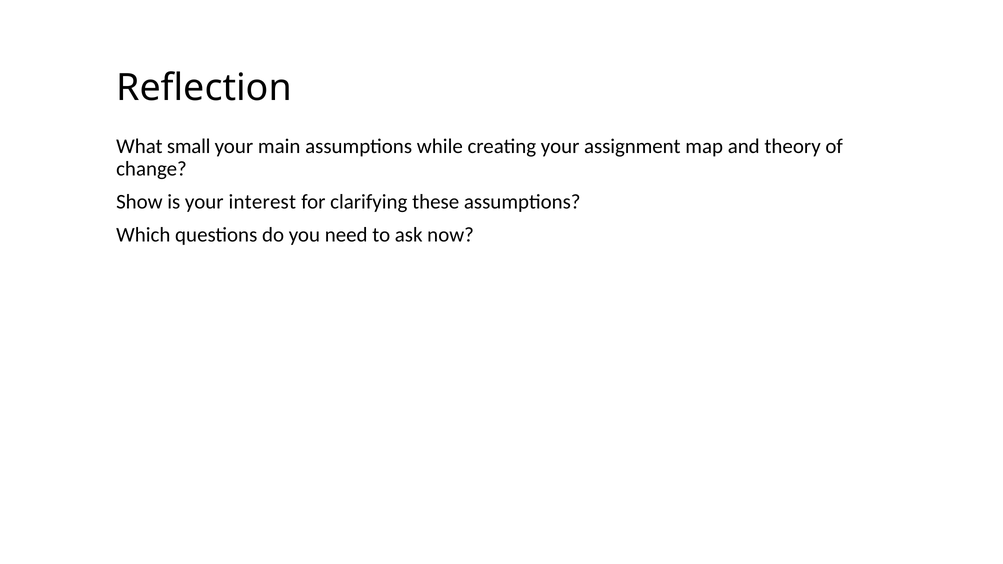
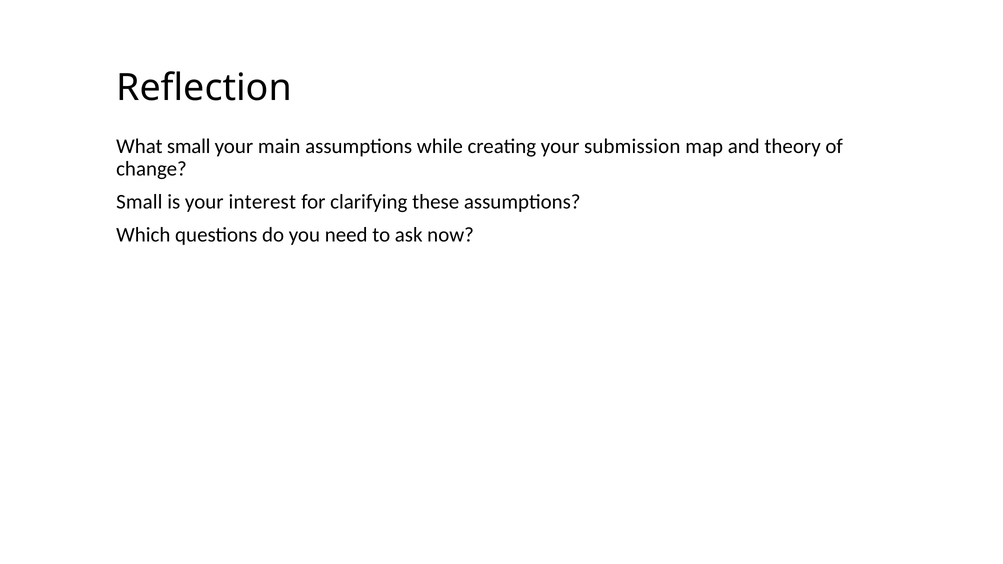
assignment: assignment -> submission (632, 146)
Show: Show -> Small (139, 202)
